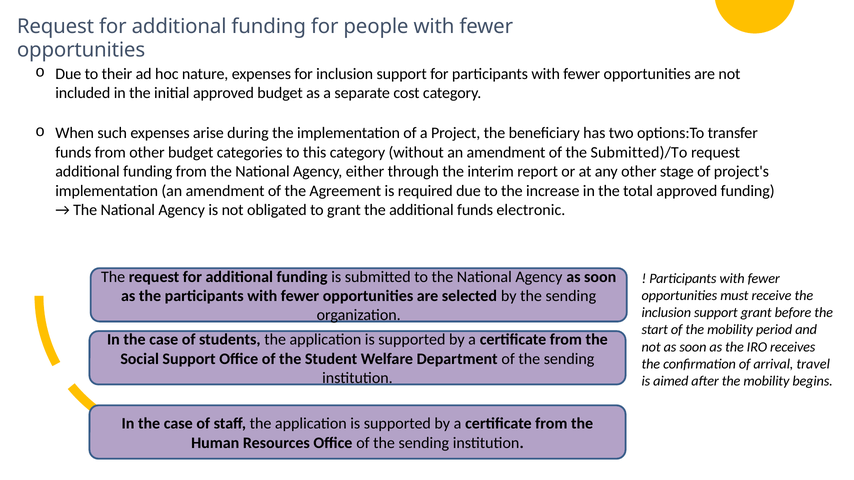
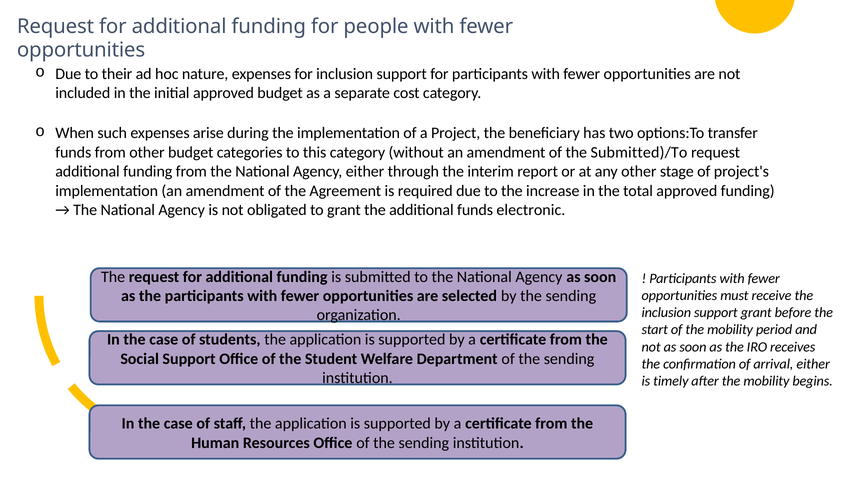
arrival travel: travel -> either (813, 364)
aimed: aimed -> timely (671, 381)
